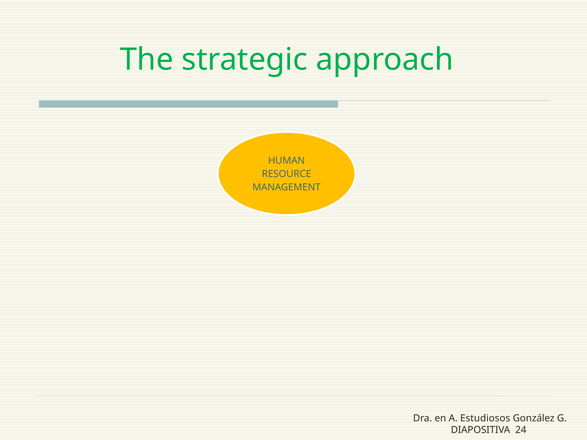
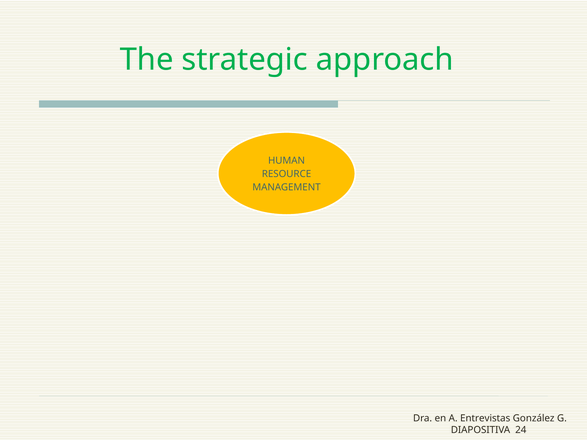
Estudiosos: Estudiosos -> Entrevistas (485, 418)
